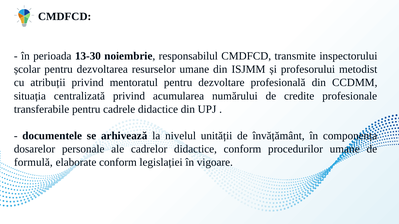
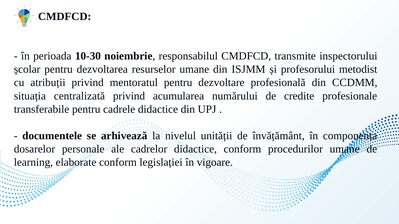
13-30: 13-30 -> 10-30 (88, 56)
formulă: formulă -> learning (33, 163)
